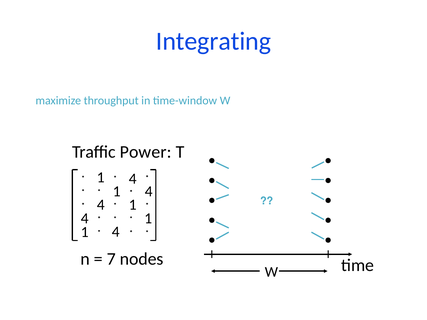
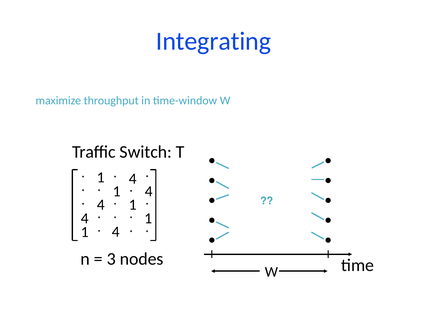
Power: Power -> Switch (146, 152)
7: 7 -> 3 (111, 259)
